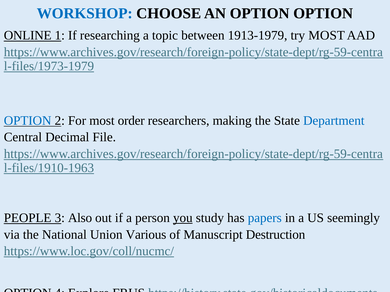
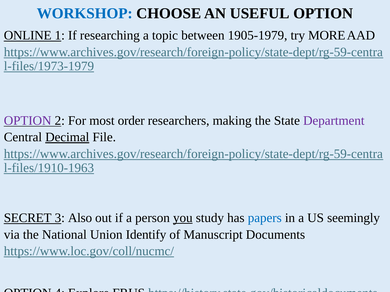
AN OPTION: OPTION -> USEFUL (260, 13)
1913-1979: 1913-1979 -> 1905-1979 (258, 36)
try MOST: MOST -> MORE (327, 36)
OPTION colour: blue -> purple (28, 121)
Department colour: blue -> purple (334, 121)
Decimal underline: none -> present (67, 137)
PEOPLE: PEOPLE -> SECRET (28, 218)
Various: Various -> Identify (146, 235)
Destruction: Destruction -> Documents (275, 235)
